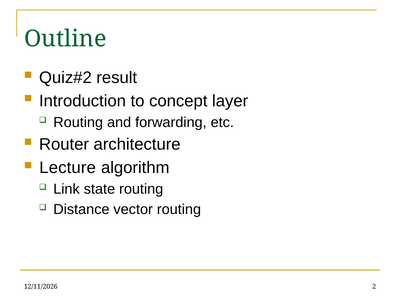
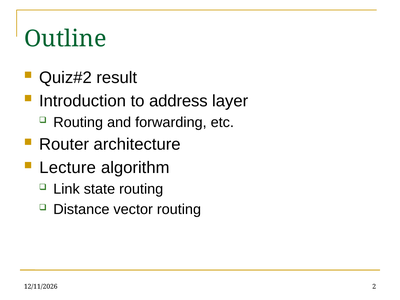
concept: concept -> address (178, 101)
